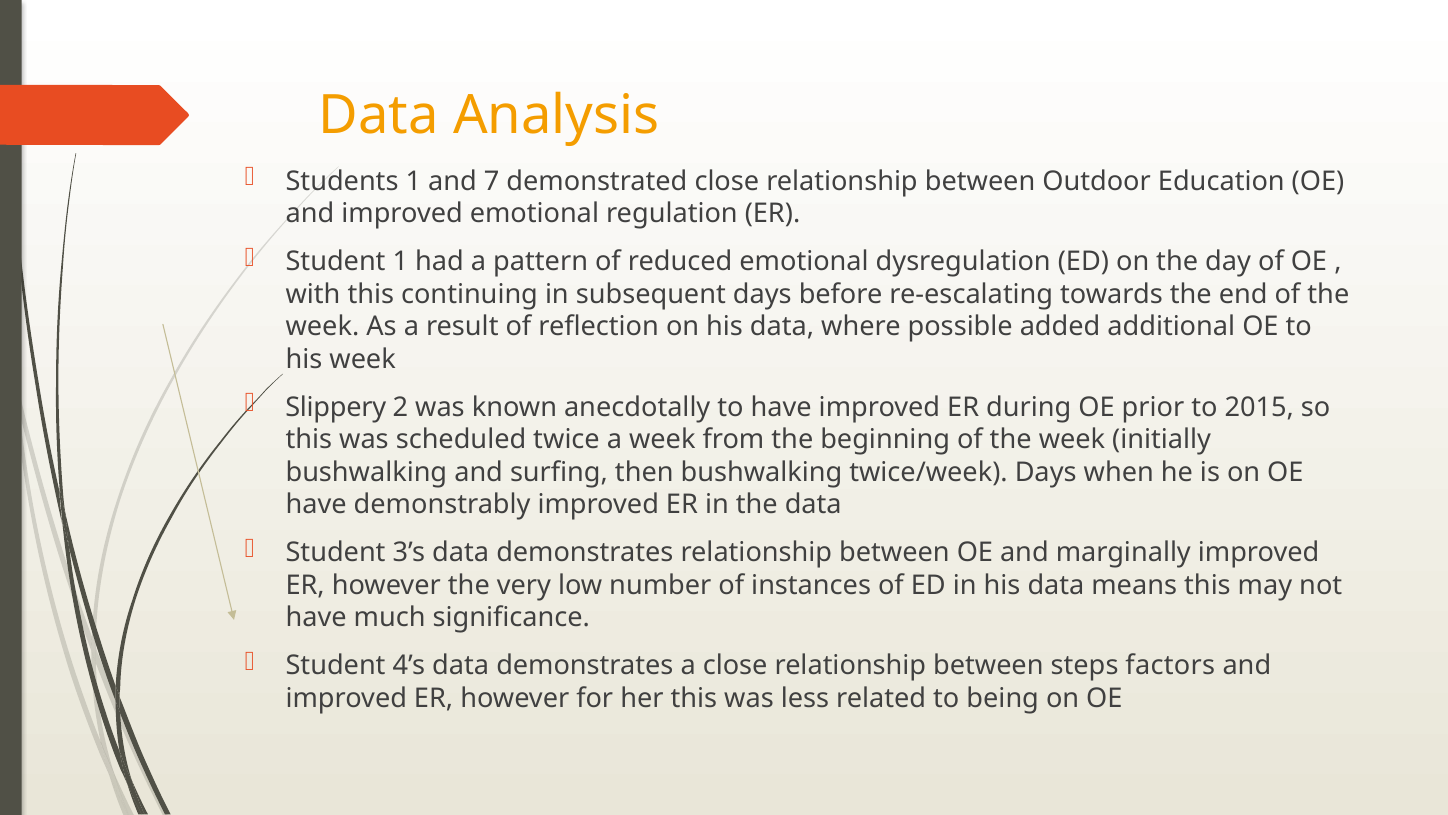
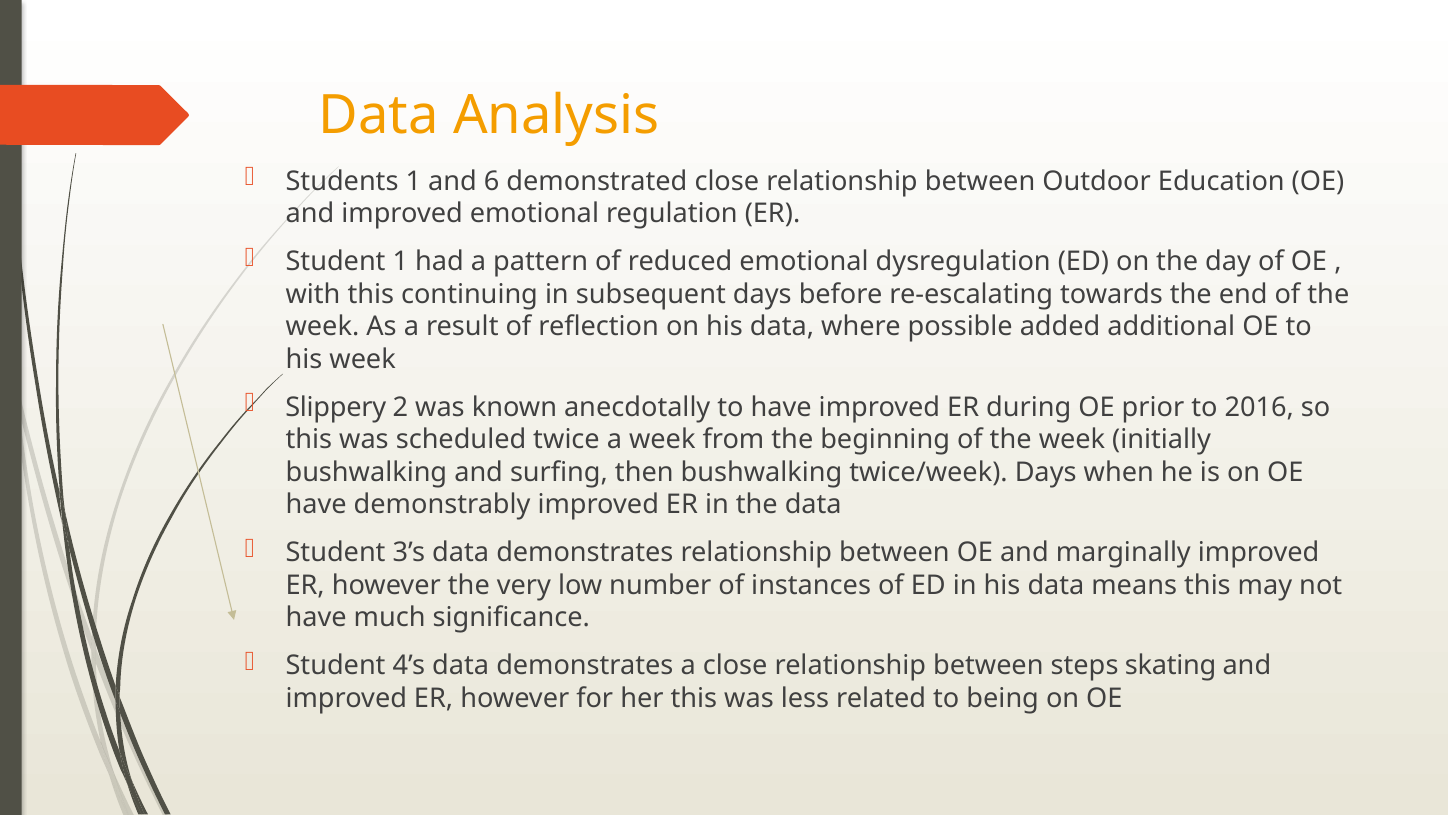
7: 7 -> 6 (492, 181)
2015: 2015 -> 2016 (1259, 407)
factors: factors -> skating (1171, 665)
